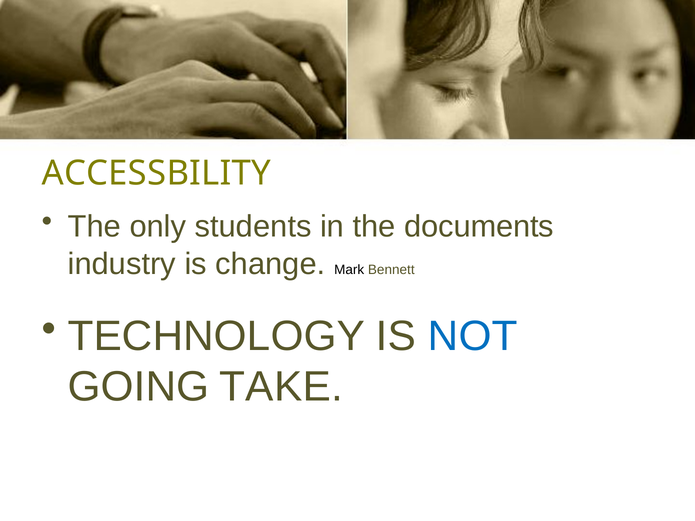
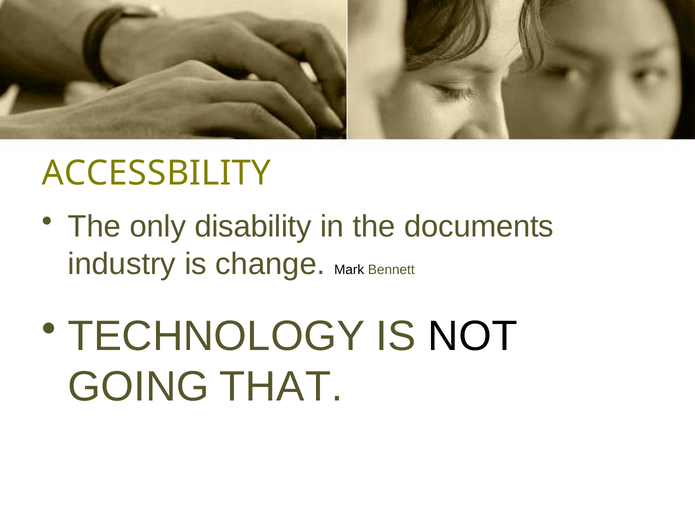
students: students -> disability (253, 227)
NOT colour: blue -> black (473, 336)
TAKE: TAKE -> THAT (281, 387)
